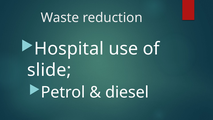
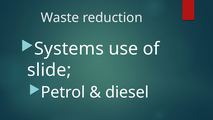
Hospital: Hospital -> Systems (69, 49)
